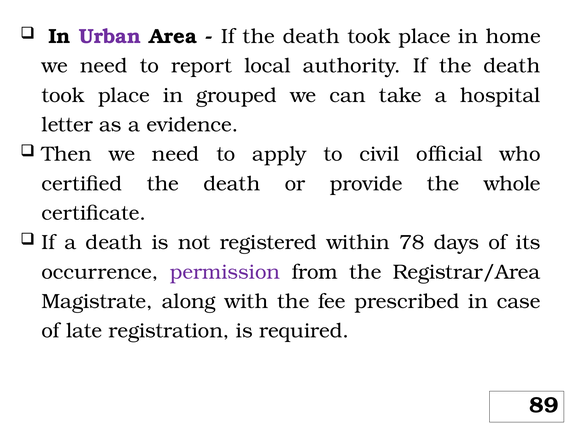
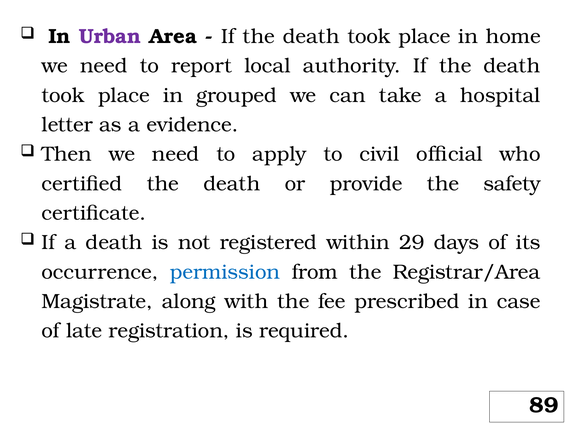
whole: whole -> safety (512, 184)
78: 78 -> 29 (412, 242)
permission colour: purple -> blue (225, 272)
